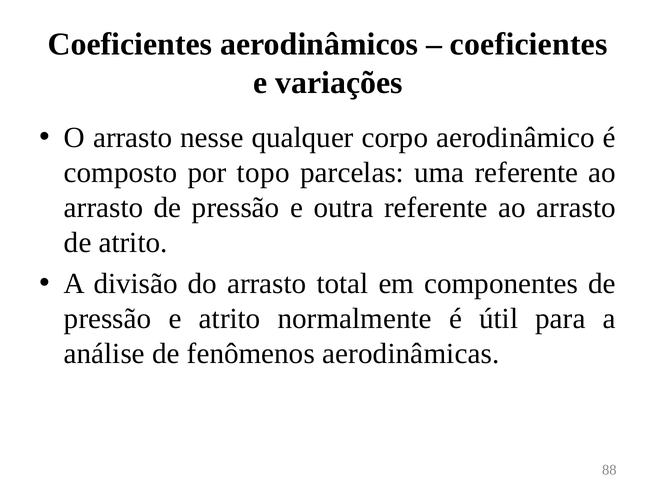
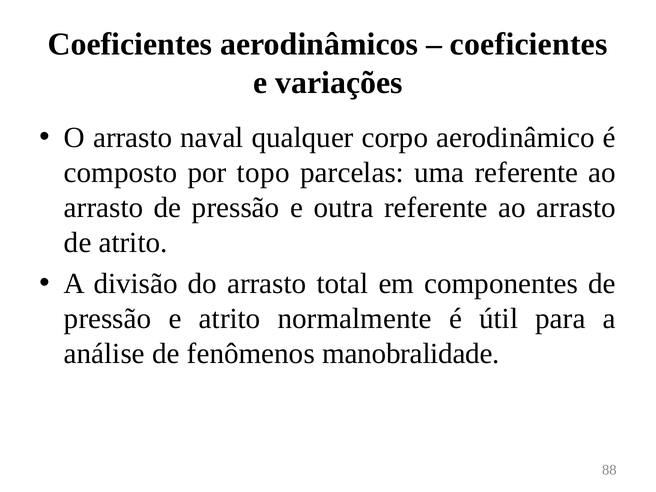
nesse: nesse -> naval (212, 138)
aerodinâmicas: aerodinâmicas -> manobralidade (411, 354)
